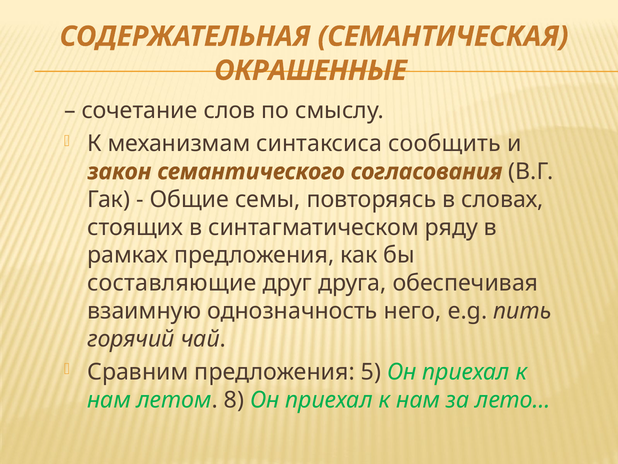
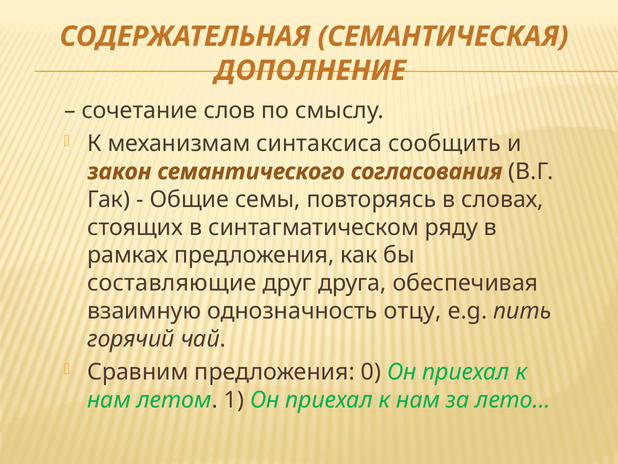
ОКРАШЕННЫЕ: ОКРАШЕННЫЕ -> ДОПОЛНЕНИЕ (310, 70)
него: него -> отцу (413, 311)
5: 5 -> 0 (371, 372)
8: 8 -> 1 (234, 400)
